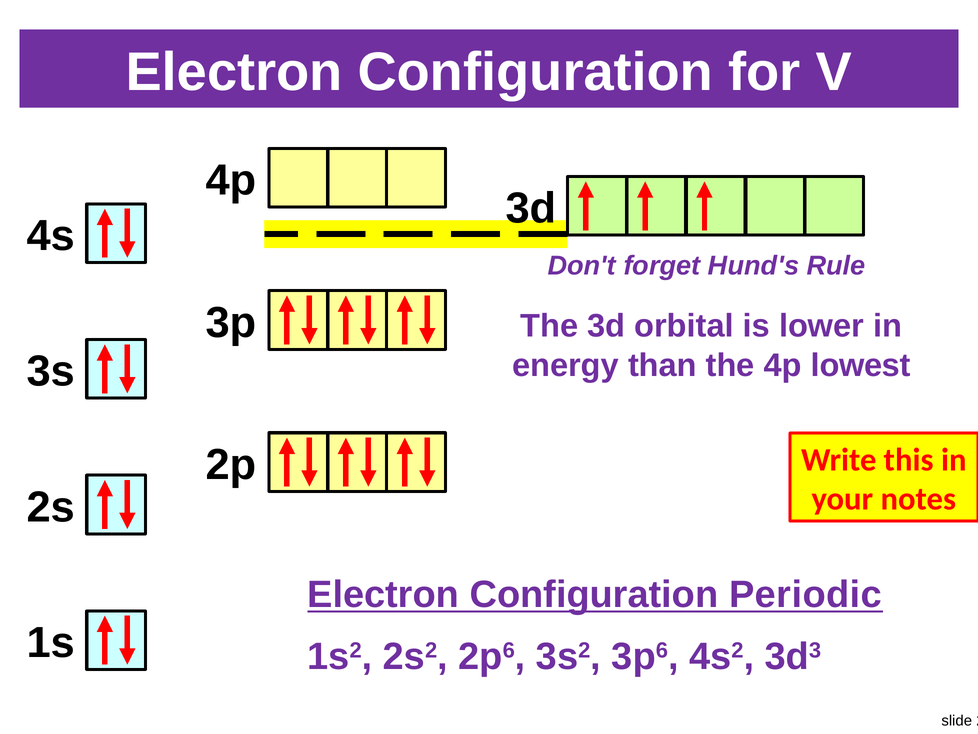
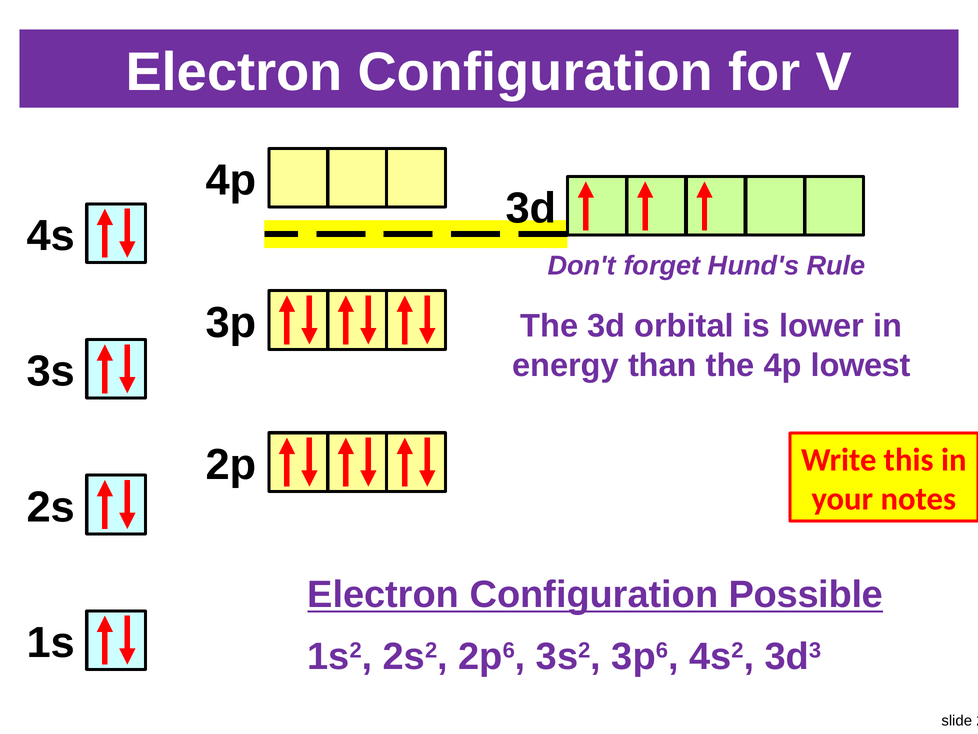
Periodic: Periodic -> Possible (806, 594)
